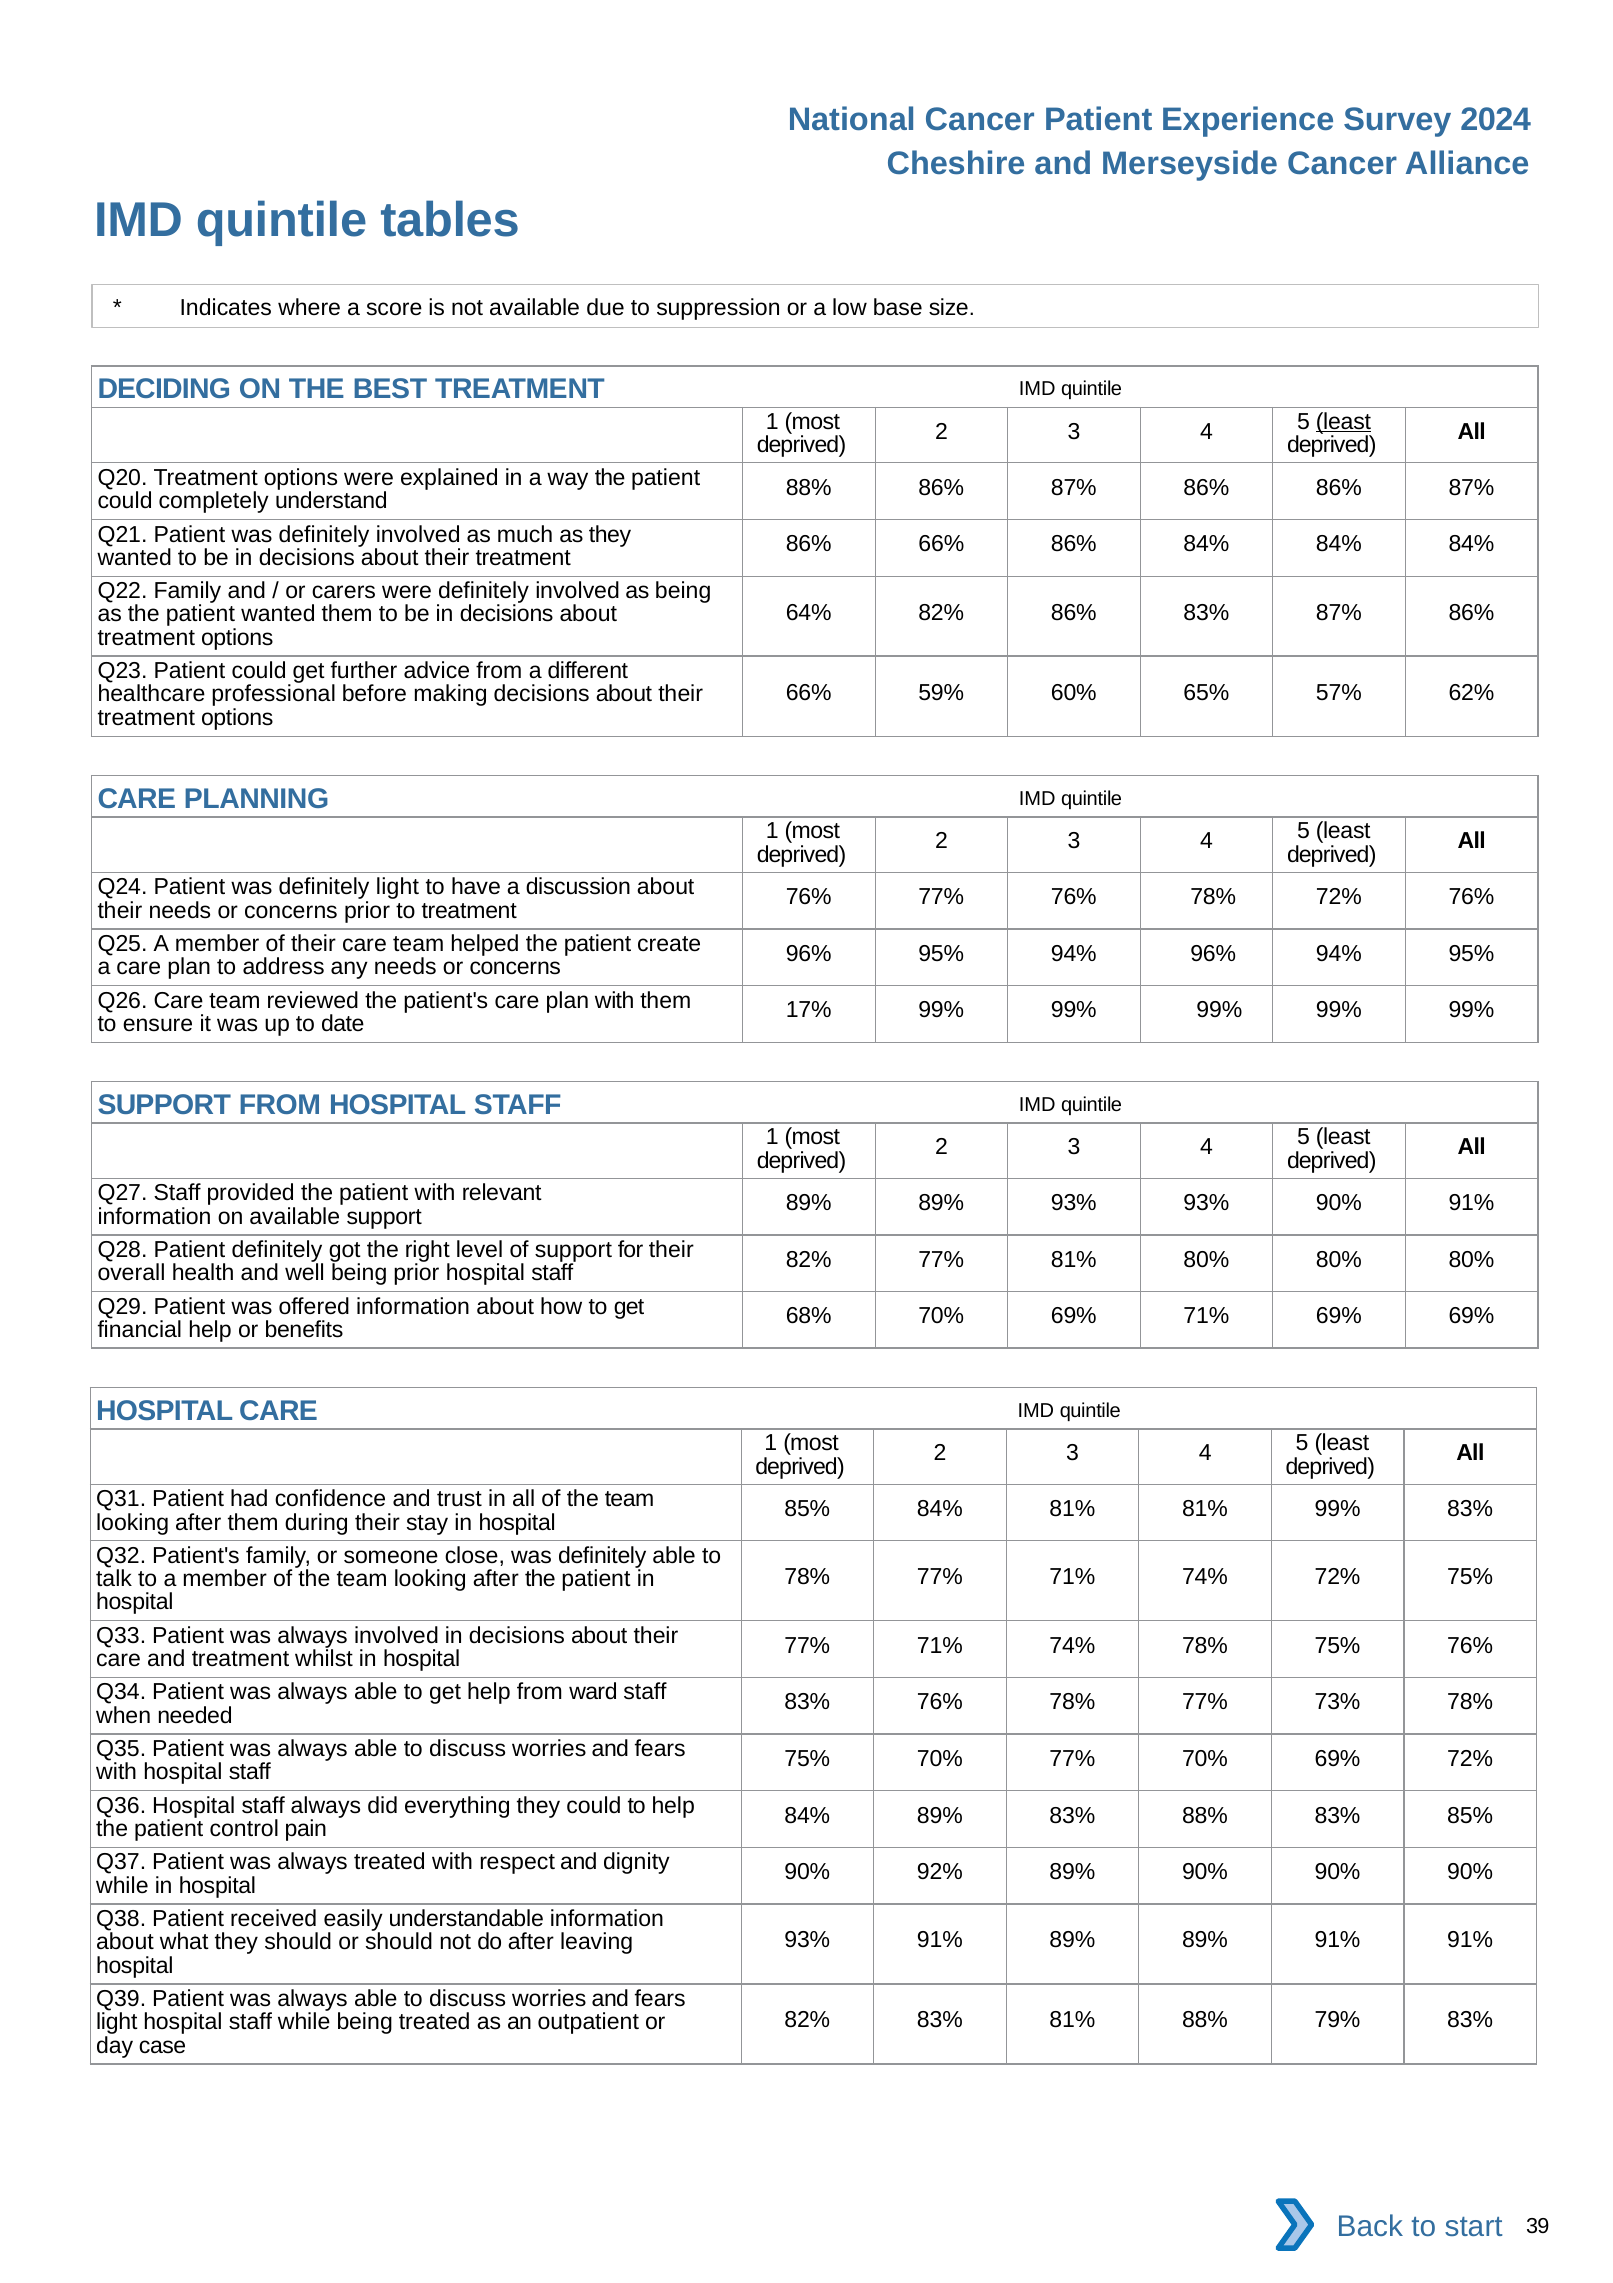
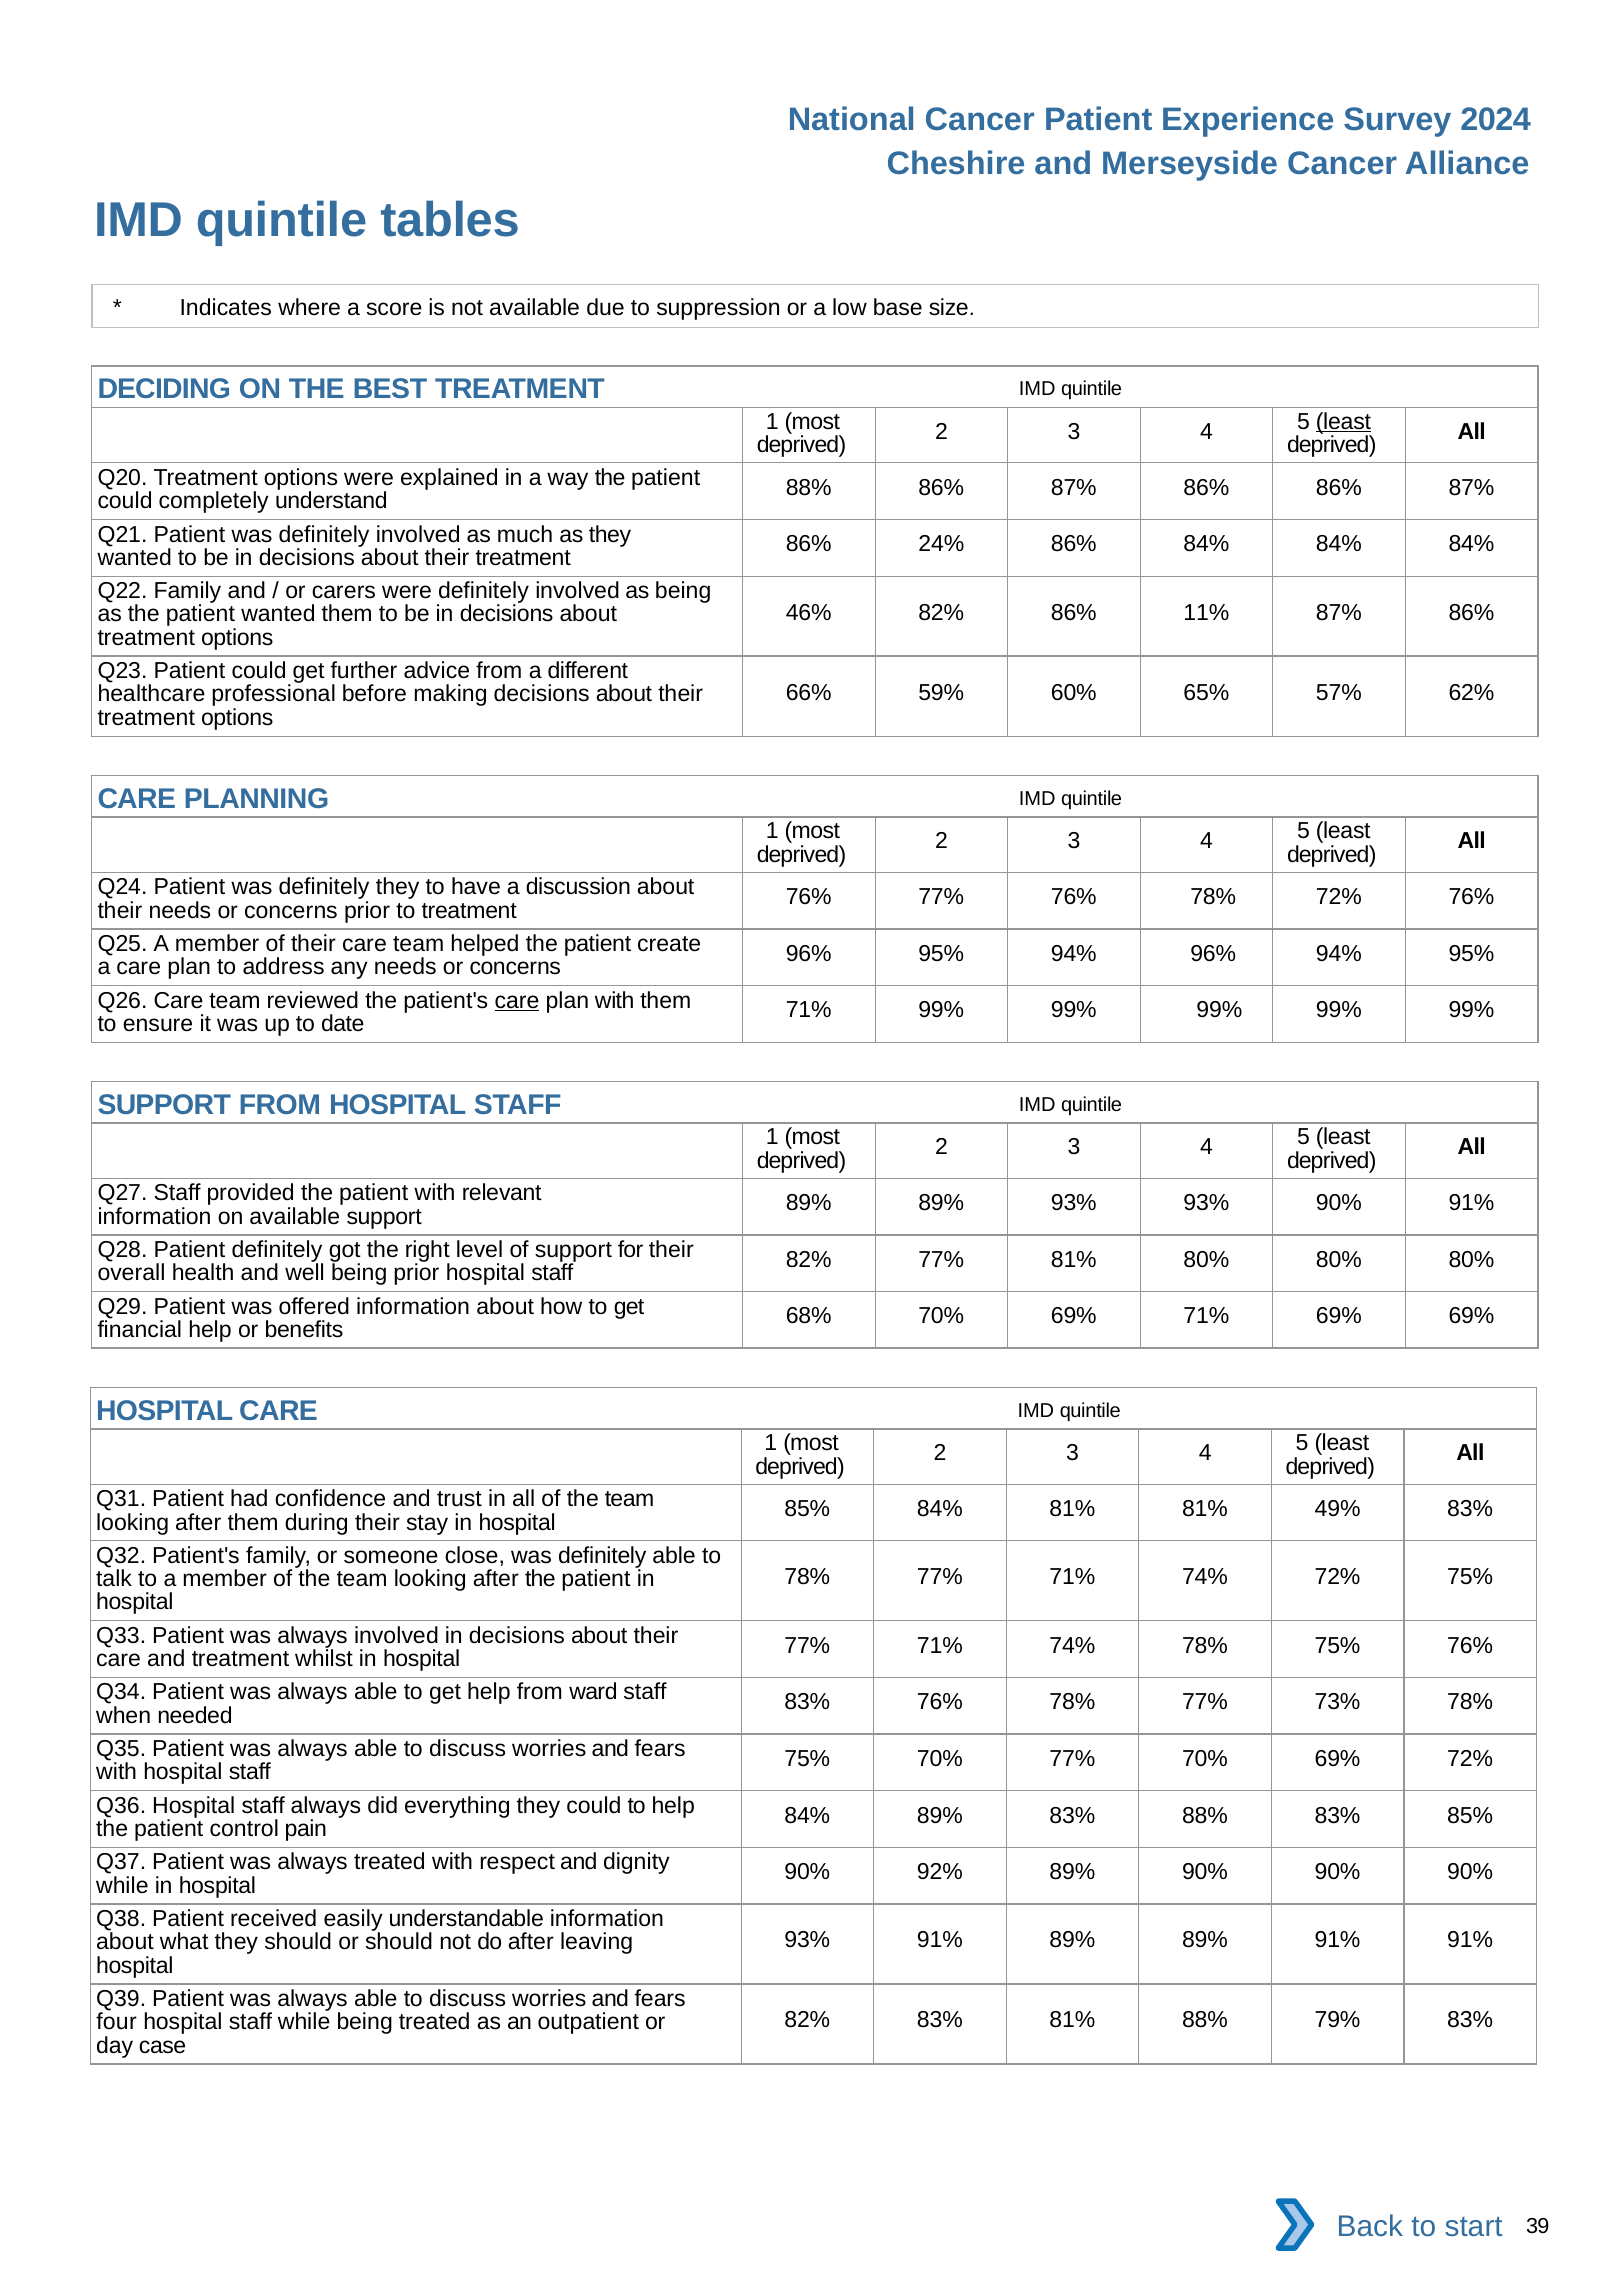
86% 66%: 66% -> 24% (941, 544)
64%: 64% -> 46% (809, 612)
86% 83%: 83% -> 11% (1206, 612)
definitely light: light -> they (398, 887)
care underline: none -> present (517, 1000)
17%: 17% -> 71% (809, 1010)
81% 99%: 99% -> 49% (1338, 1509)
light: light -> four (116, 2022)
